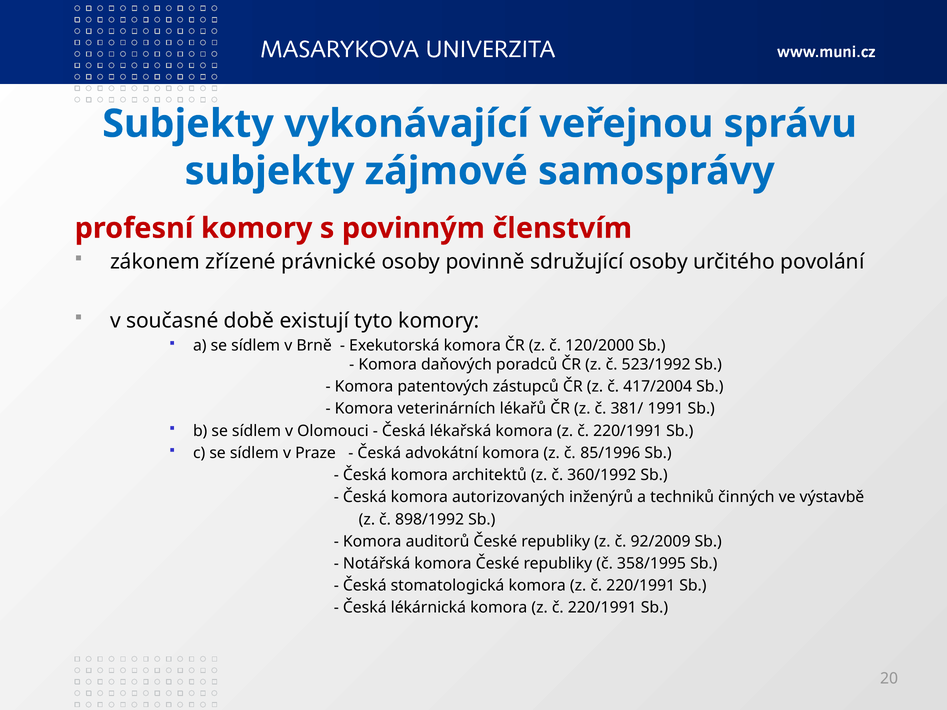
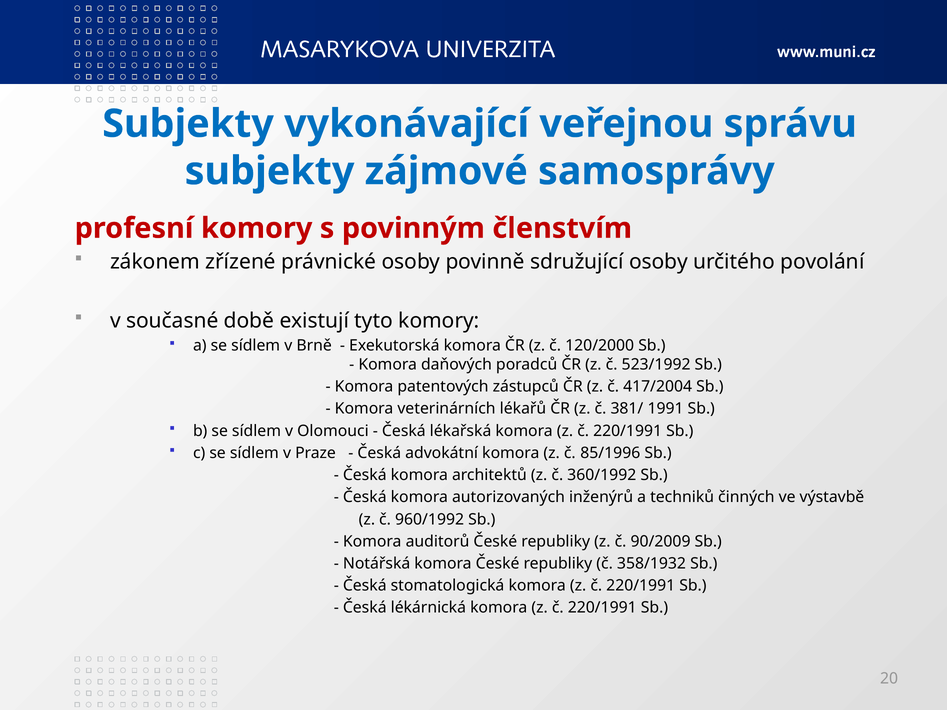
898/1992: 898/1992 -> 960/1992 (430, 519)
92/2009: 92/2009 -> 90/2009 (661, 542)
358/1995: 358/1995 -> 358/1932 (651, 564)
